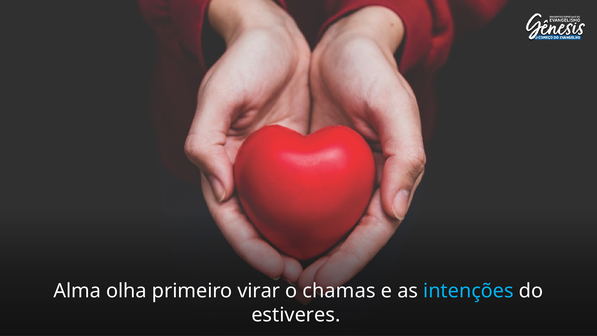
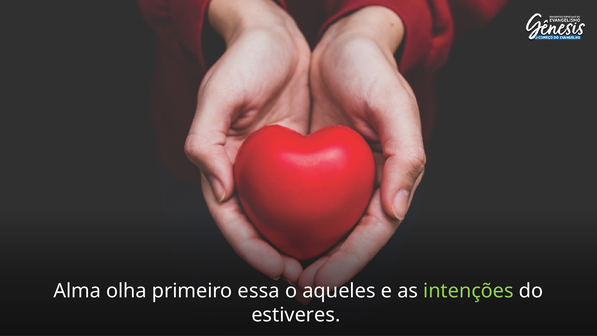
virar: virar -> essa (259, 291)
chamas: chamas -> aqueles (339, 291)
intenções colour: light blue -> light green (468, 291)
